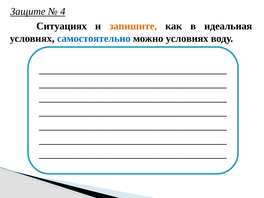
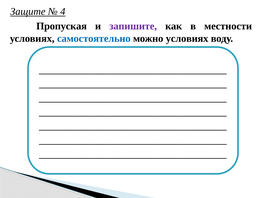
Ситуациях: Ситуациях -> Пропуская (62, 26)
запишите colour: orange -> purple (133, 26)
идеальная: идеальная -> местности (228, 26)
